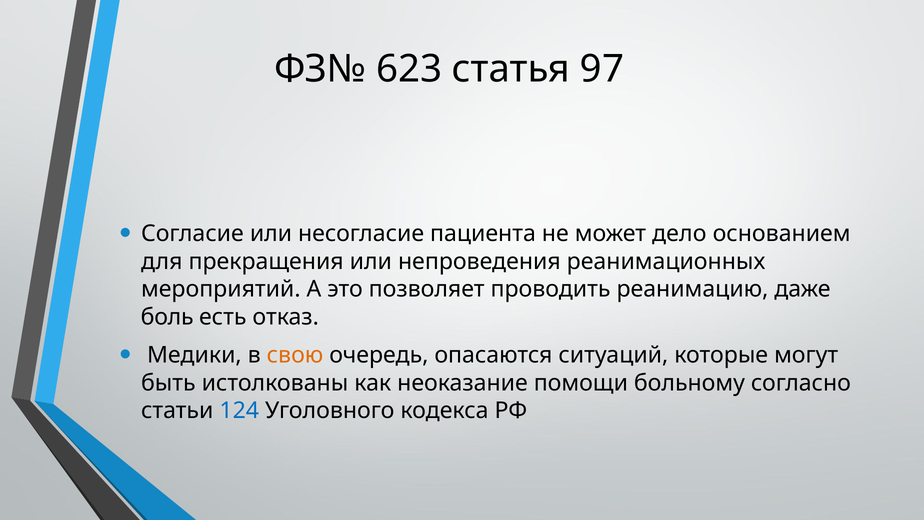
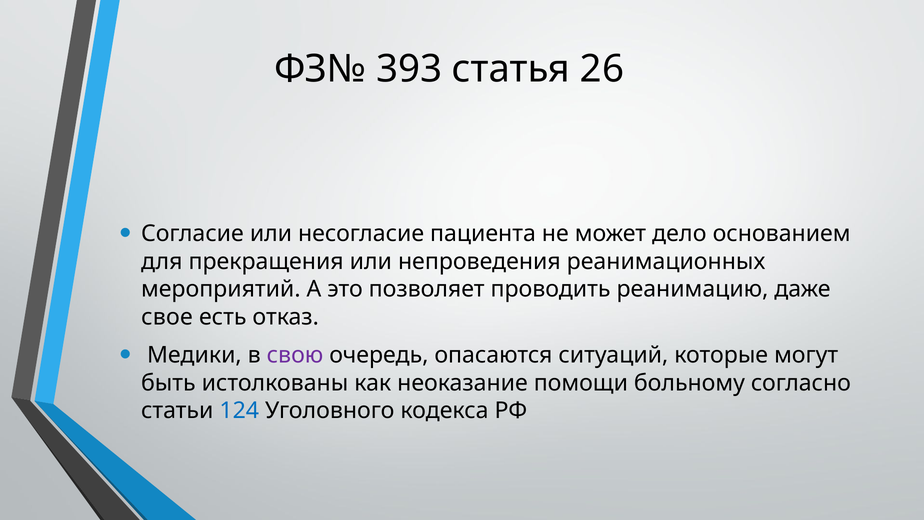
623: 623 -> 393 (409, 69)
97: 97 -> 26 (602, 69)
боль: боль -> свое (167, 317)
свою colour: orange -> purple (295, 355)
